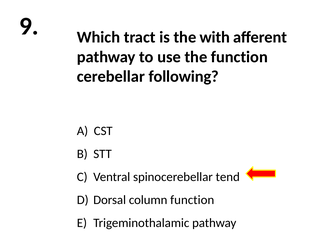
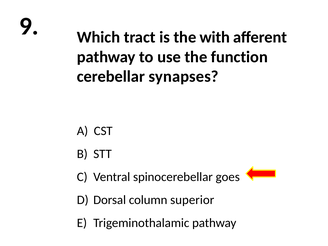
following: following -> synapses (184, 77)
tend: tend -> goes (228, 177)
column function: function -> superior (192, 200)
